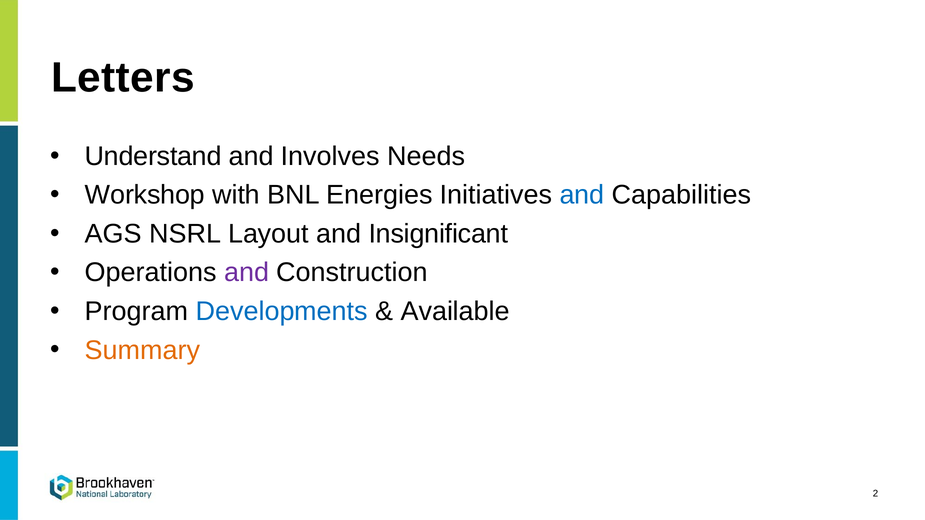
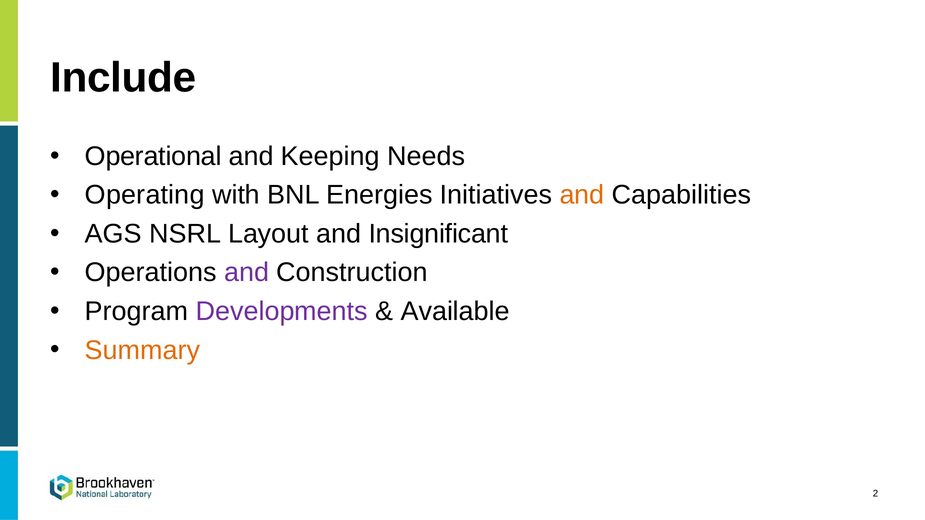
Letters: Letters -> Include (123, 78)
Understand: Understand -> Operational (153, 156)
Involves: Involves -> Keeping (330, 156)
Workshop: Workshop -> Operating (145, 195)
and colour: blue -> orange (582, 195)
Developments colour: blue -> purple (282, 312)
